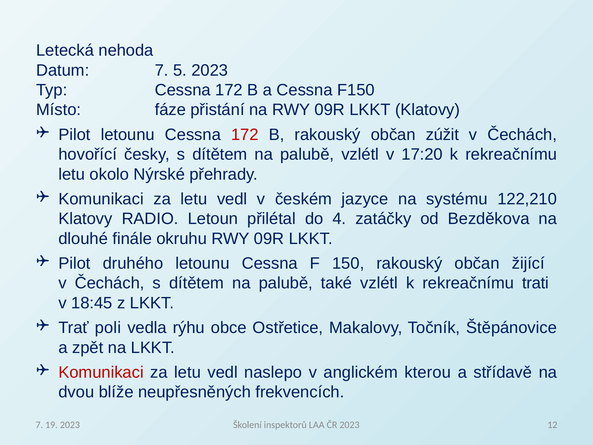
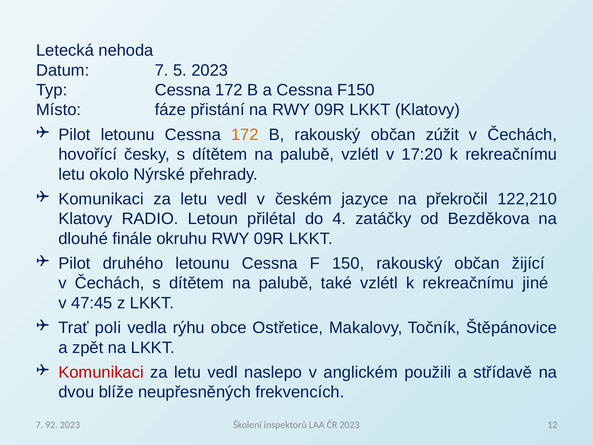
172 colour: red -> orange (245, 135)
systému: systému -> překročil (457, 199)
trati: trati -> jiné (535, 283)
18:45: 18:45 -> 47:45 (92, 303)
kterou: kterou -> použili (428, 372)
19: 19 -> 92 (51, 425)
